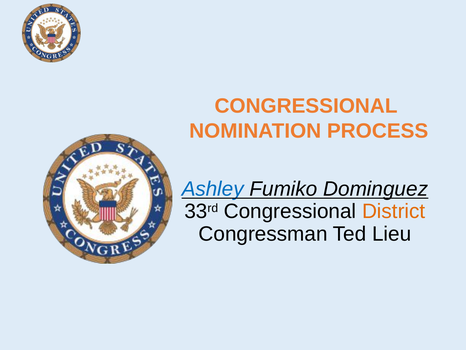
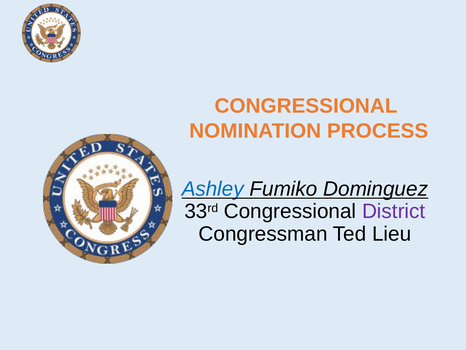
District colour: orange -> purple (394, 211)
